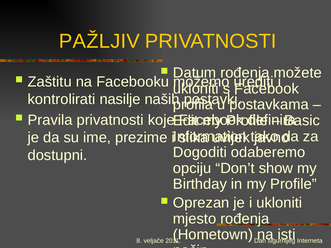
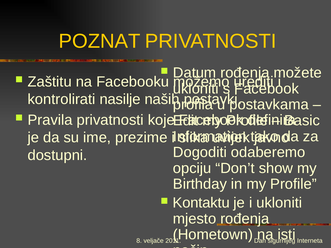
PAŽLJIV: PAŽLJIV -> POZNAT (100, 41)
Oprezan: Oprezan -> Kontaktu (201, 203)
